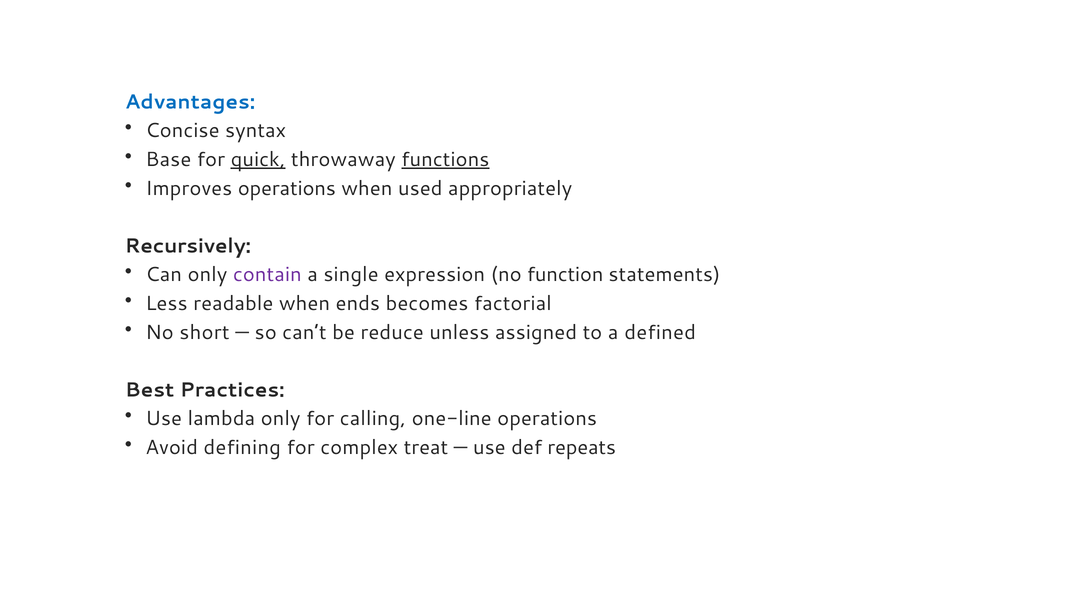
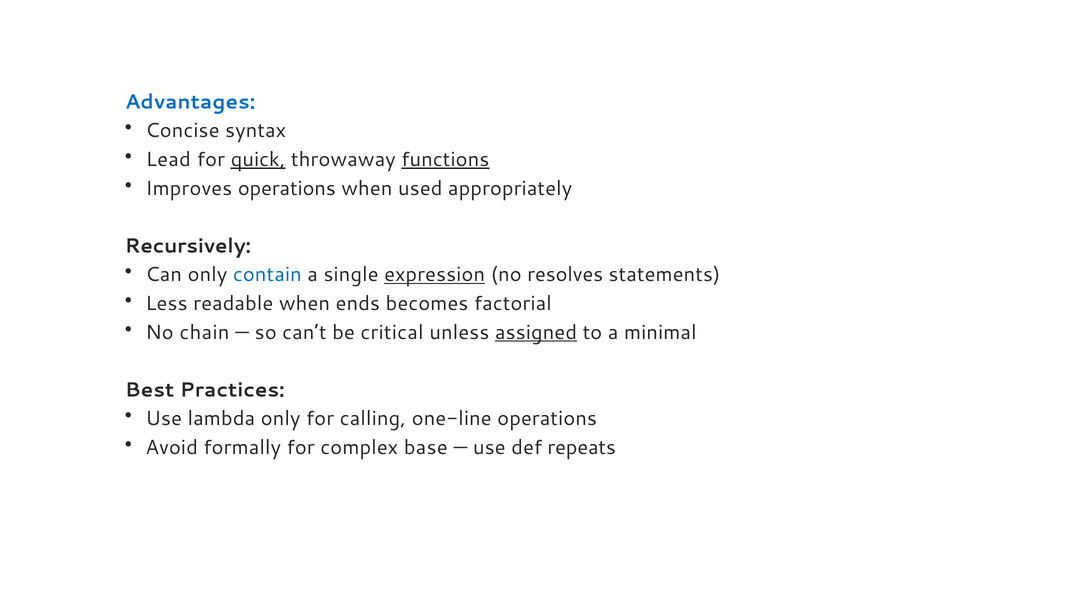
Base: Base -> Lead (168, 159)
contain colour: purple -> blue (267, 274)
expression underline: none -> present (435, 274)
function: function -> resolves (565, 274)
short: short -> chain (204, 332)
reduce: reduce -> critical (392, 332)
assigned underline: none -> present (536, 332)
defined: defined -> minimal (660, 332)
defining: defining -> formally (242, 447)
treat: treat -> base (426, 447)
